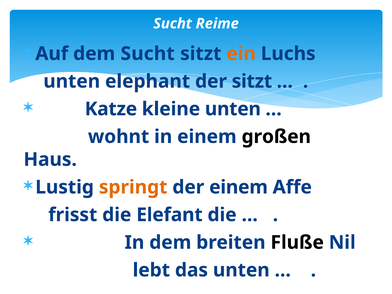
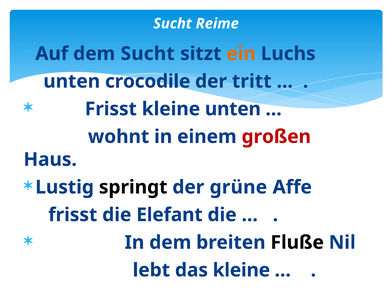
elephant: elephant -> crocodile (148, 81)
der sitzt: sitzt -> tritt (252, 81)
Katze: Katze -> Frisst (111, 109)
großen colour: black -> red (276, 137)
springt colour: orange -> black (133, 187)
der einem: einem -> grüne (238, 187)
das unten: unten -> kleine (241, 270)
